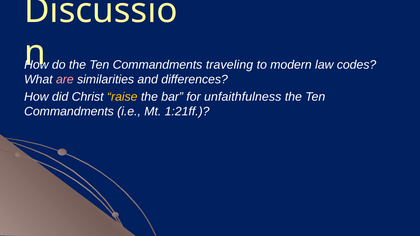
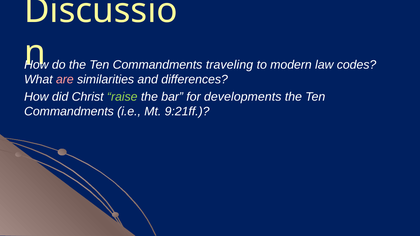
raise colour: yellow -> light green (122, 97)
unfaithfulness: unfaithfulness -> developments (243, 97)
1:21ff: 1:21ff -> 9:21ff (187, 111)
